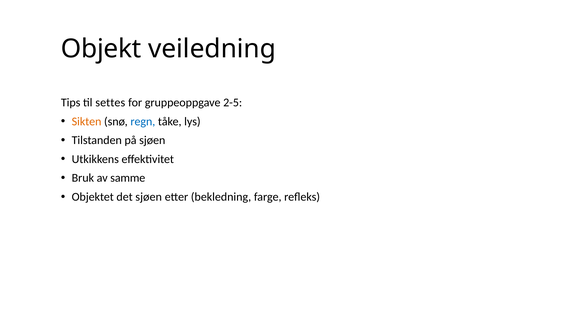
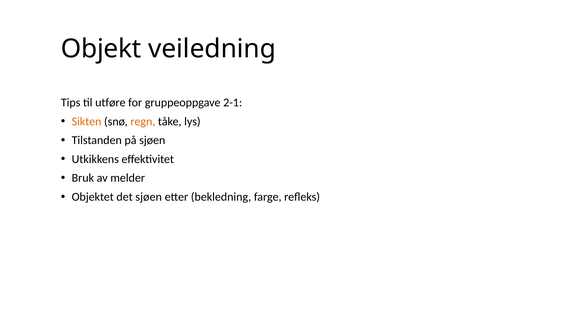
settes: settes -> utføre (110, 103)
2-5: 2-5 -> 2-1 (233, 103)
regn colour: blue -> orange (143, 122)
samme: samme -> melder (128, 178)
